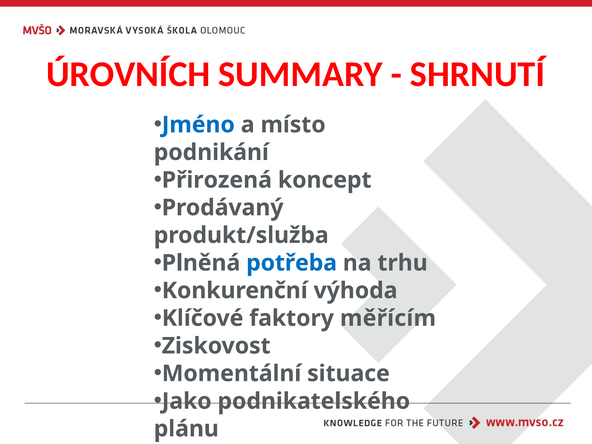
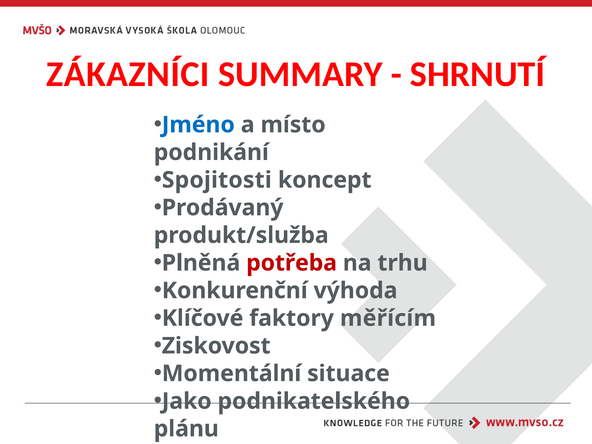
ÚROVNÍCH: ÚROVNÍCH -> ZÁKAZNÍCI (128, 74)
Přirozená: Přirozená -> Spojitosti (217, 180)
potřeba colour: blue -> red (292, 263)
